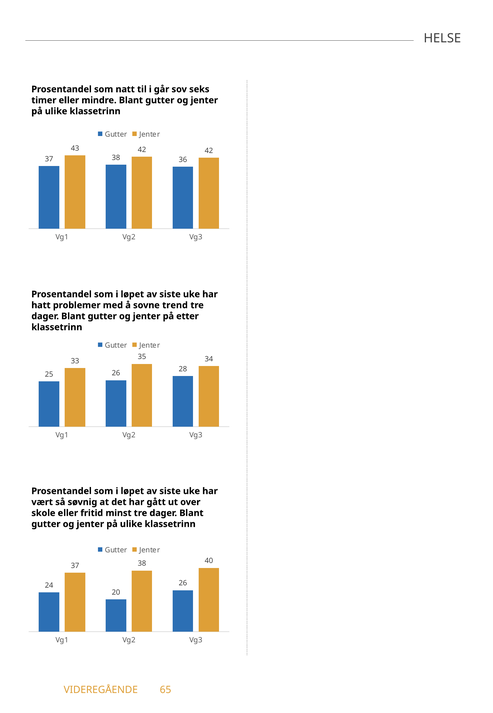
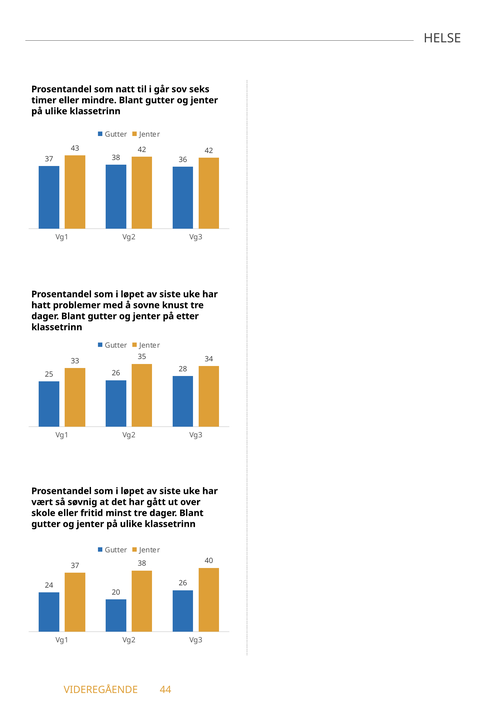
trend: trend -> knust (175, 305)
65: 65 -> 44 (166, 689)
